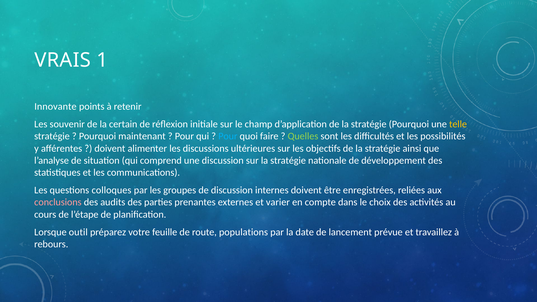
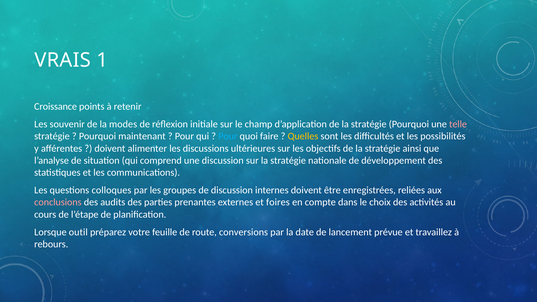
Innovante: Innovante -> Croissance (56, 107)
certain: certain -> modes (123, 124)
telle colour: yellow -> pink (458, 124)
Quelles colour: light green -> yellow (303, 136)
varier: varier -> foires (278, 202)
populations: populations -> conversions (244, 232)
